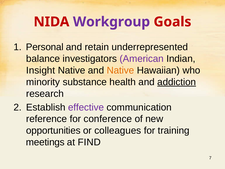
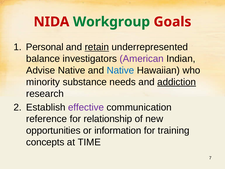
Workgroup colour: purple -> green (111, 22)
retain underline: none -> present (97, 47)
Insight: Insight -> Advise (41, 70)
Native colour: orange -> blue (120, 70)
health: health -> needs (123, 82)
conference: conference -> relationship (108, 119)
colleagues: colleagues -> information (118, 130)
meetings: meetings -> concepts (45, 142)
FIND: FIND -> TIME (89, 142)
